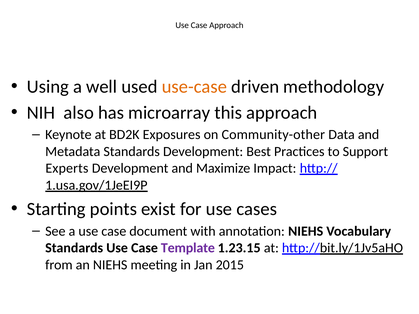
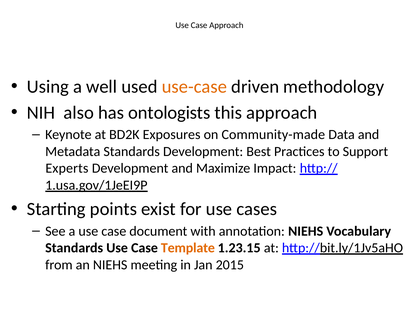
microarray: microarray -> ontologists (169, 113)
Community-other: Community-other -> Community-made (273, 135)
Template colour: purple -> orange (188, 248)
